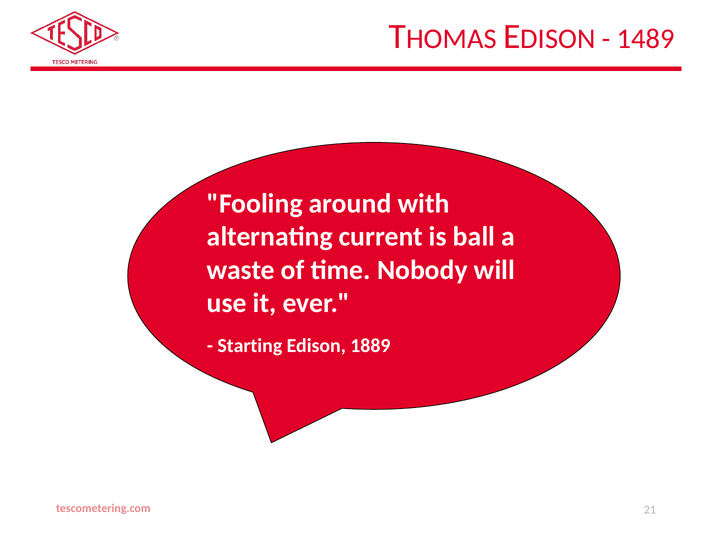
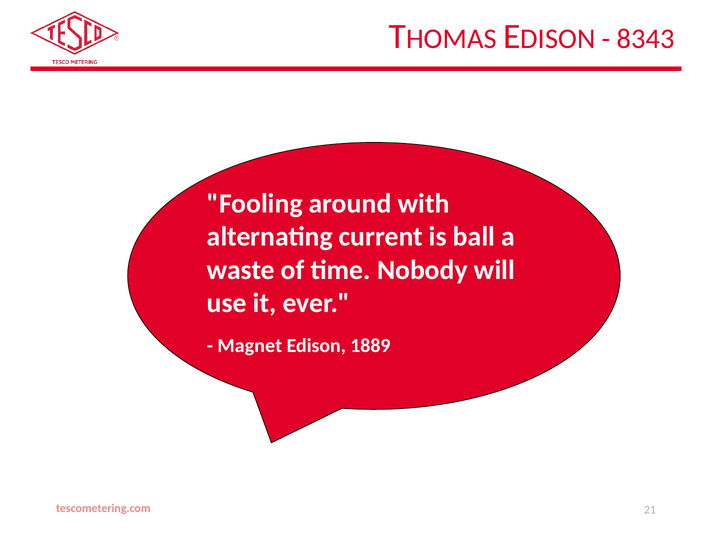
1489: 1489 -> 8343 (646, 39)
Starting: Starting -> Magnet (250, 346)
